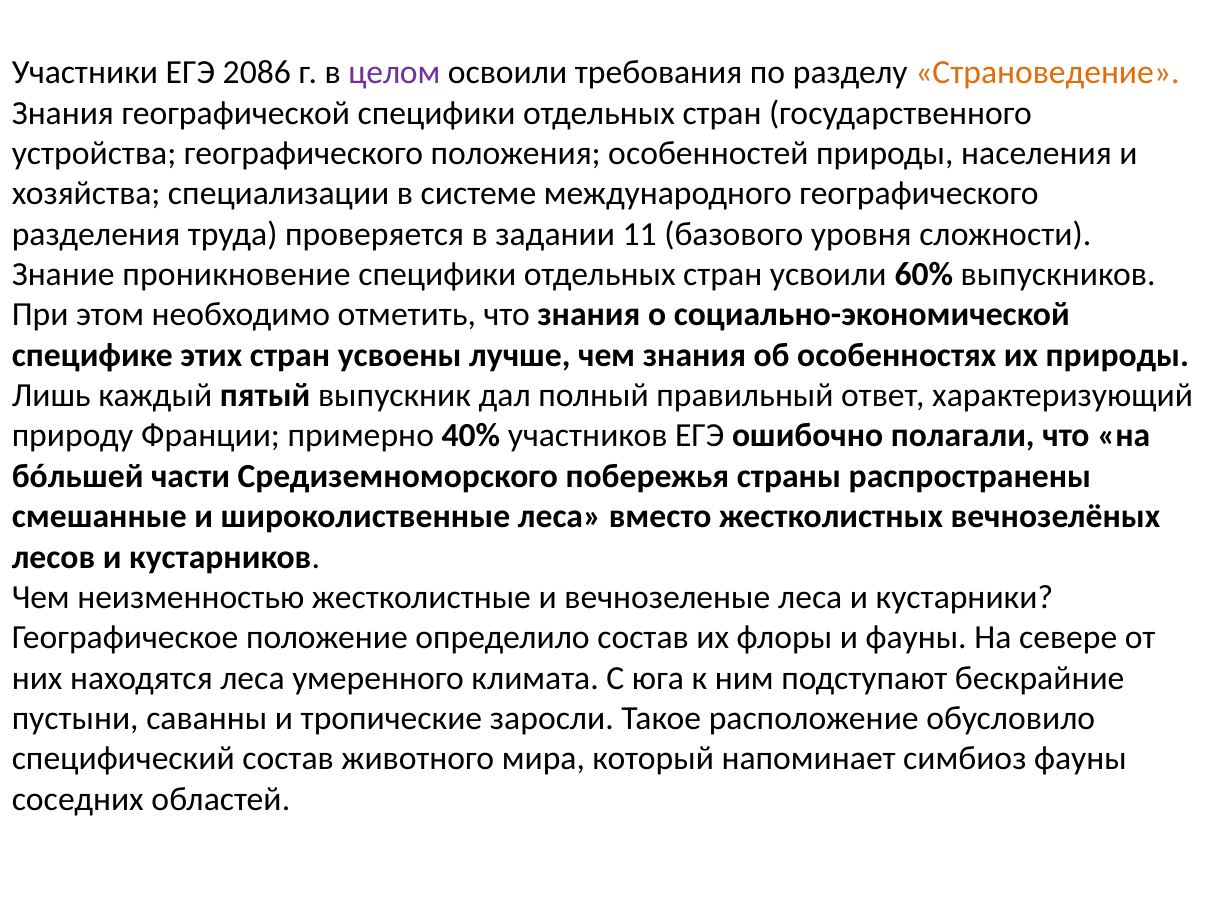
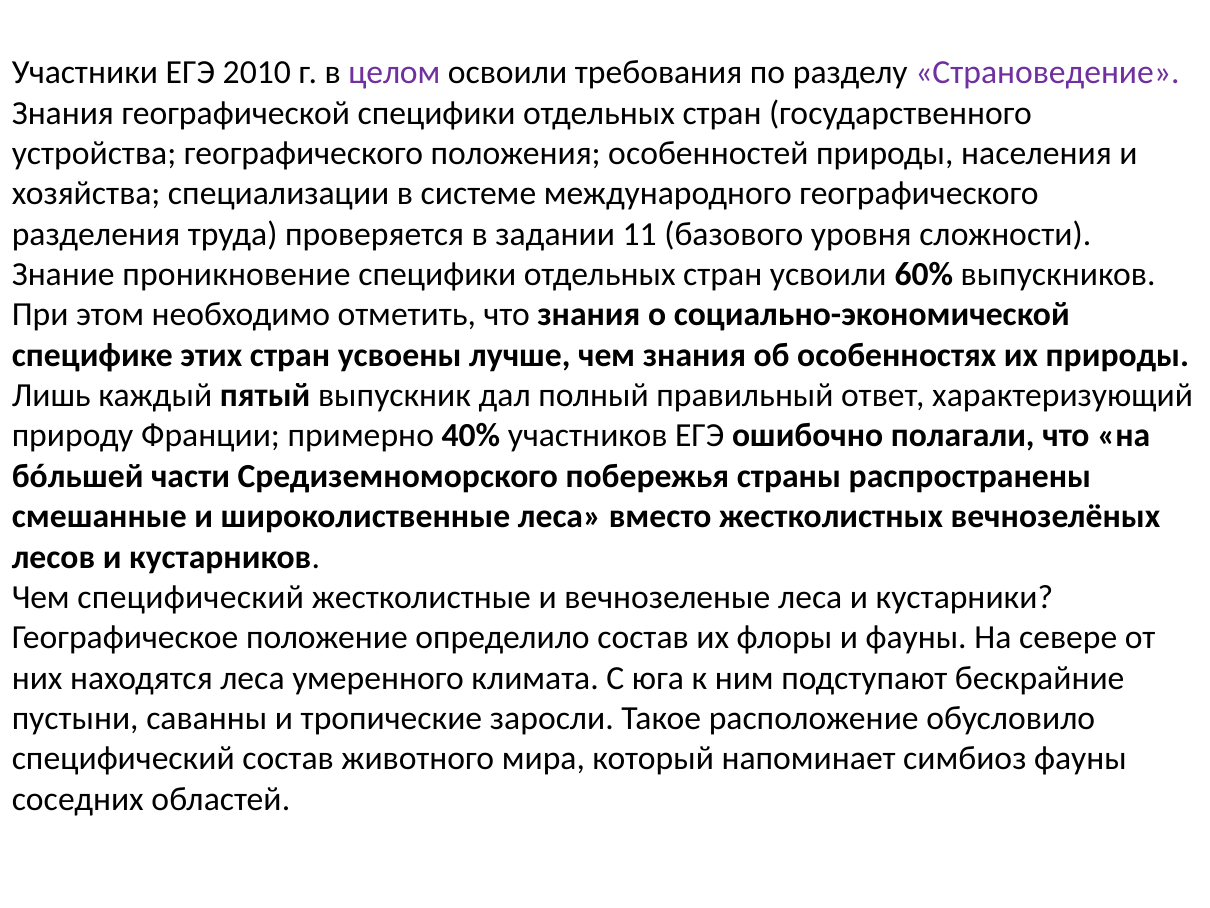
2086: 2086 -> 2010 (257, 73)
Страноведение colour: orange -> purple (1047, 73)
Чем неизменностью: неизменностью -> специфический (191, 597)
